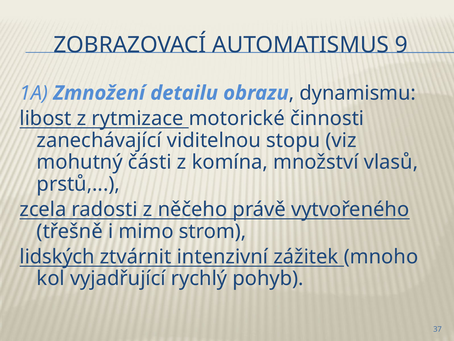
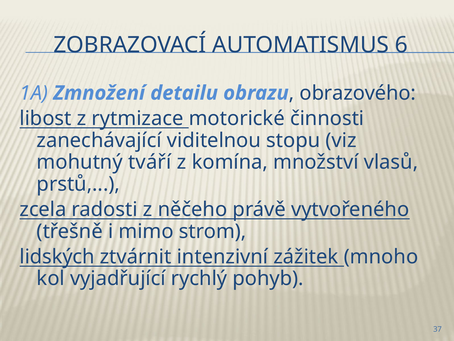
9: 9 -> 6 (401, 45)
dynamismu: dynamismu -> obrazového (358, 93)
části: části -> tváří (150, 162)
